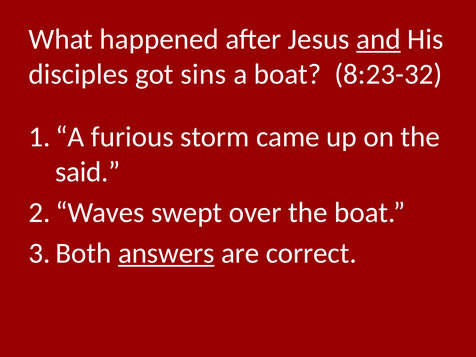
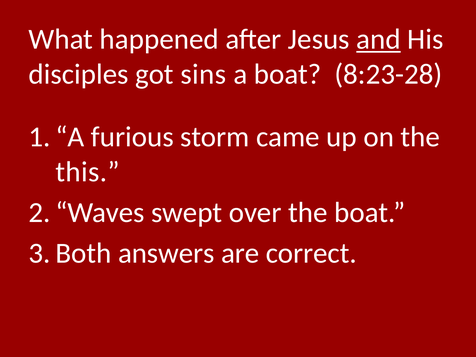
8:23-32: 8:23-32 -> 8:23-28 (388, 74)
said: said -> this (88, 172)
answers underline: present -> none (166, 253)
